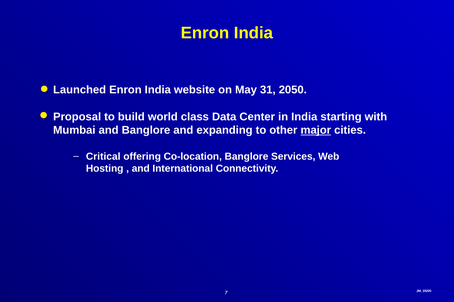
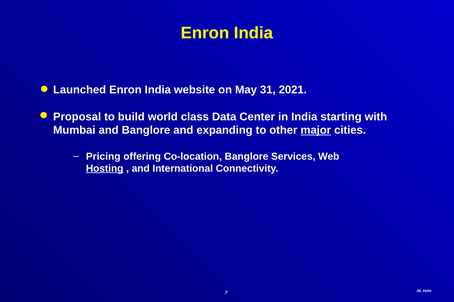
2050: 2050 -> 2021 (293, 90)
Critical: Critical -> Pricing (103, 157)
Hosting underline: none -> present (105, 169)
